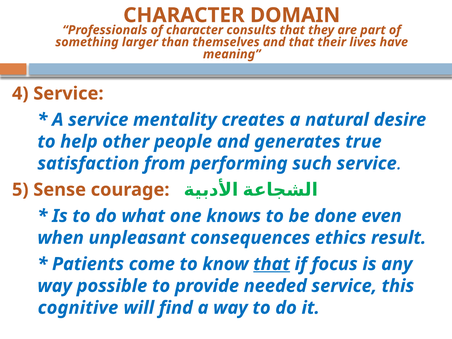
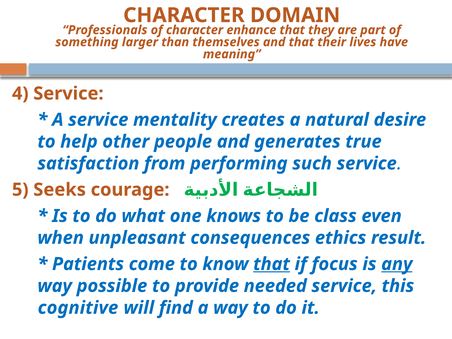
consults: consults -> enhance (251, 30)
Sense: Sense -> Seeks (60, 190)
done: done -> class (335, 216)
any underline: none -> present (397, 264)
